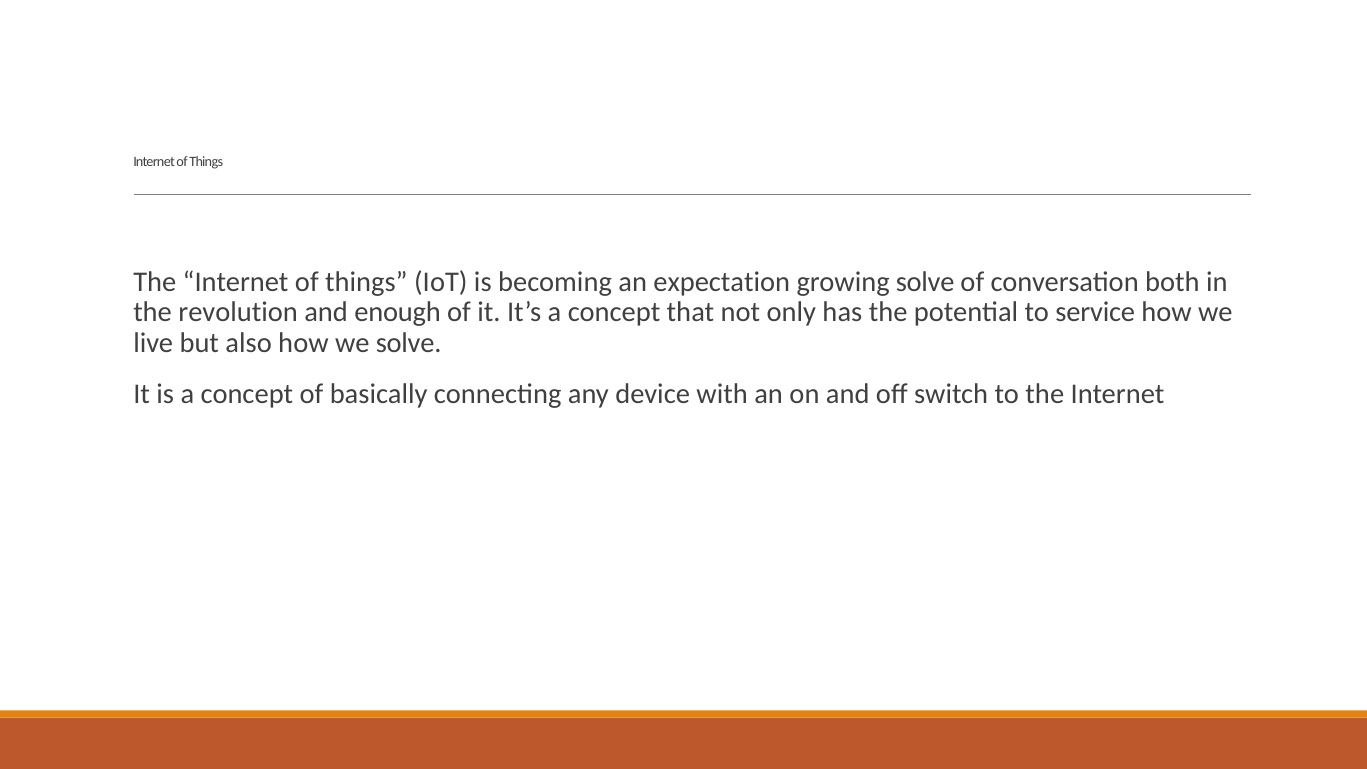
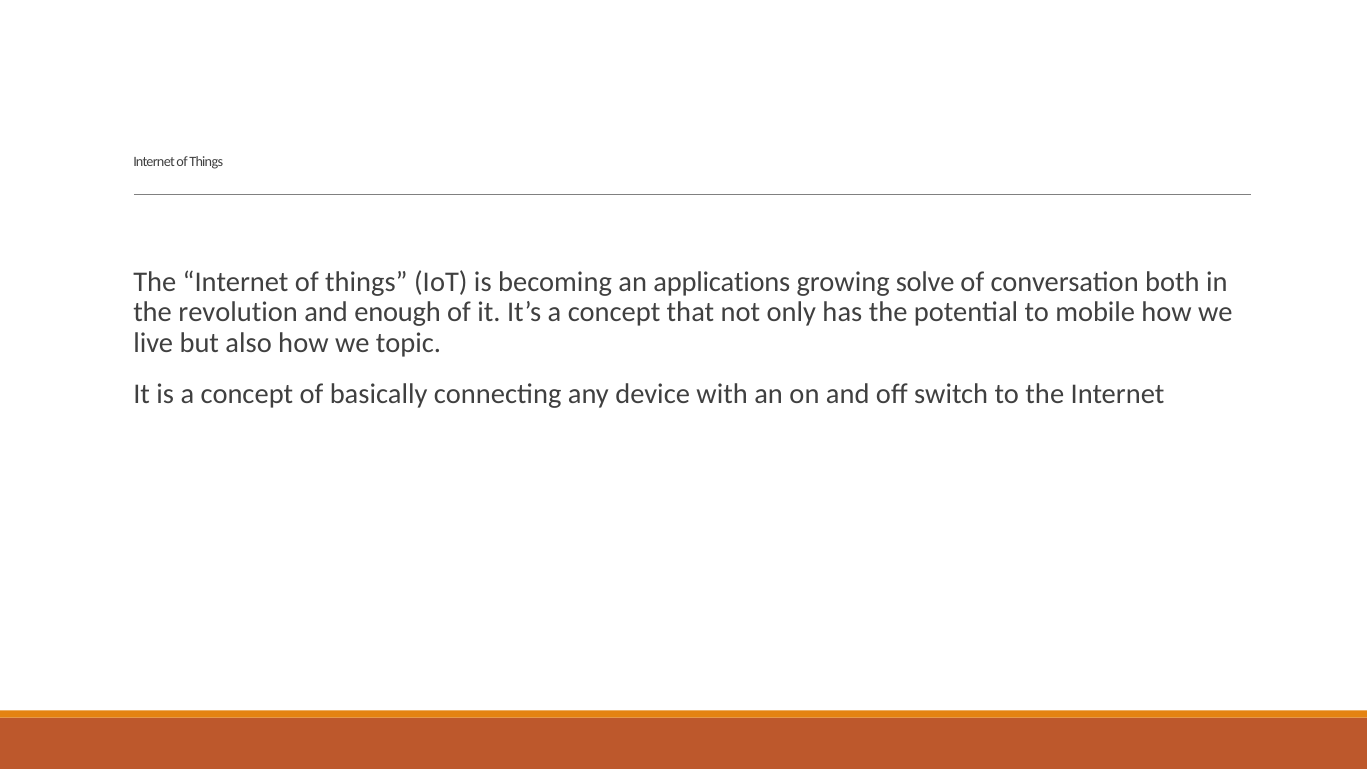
expectation: expectation -> applications (722, 282)
service: service -> mobile (1095, 312)
we solve: solve -> topic (408, 343)
